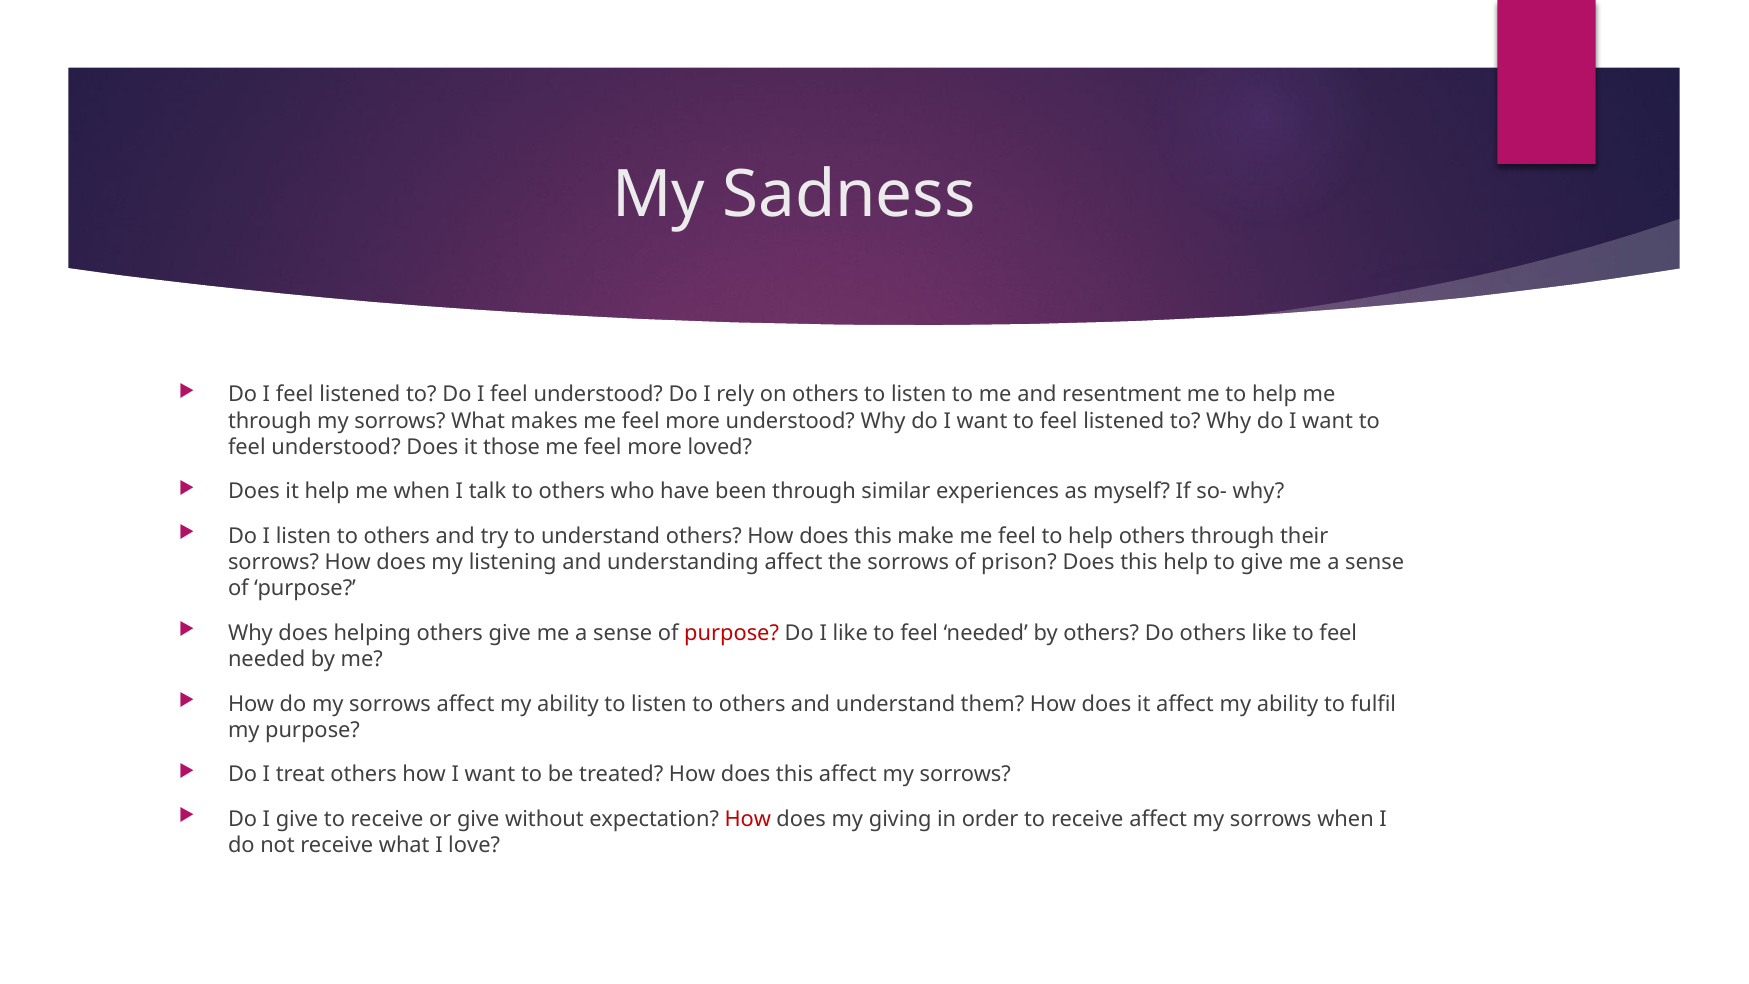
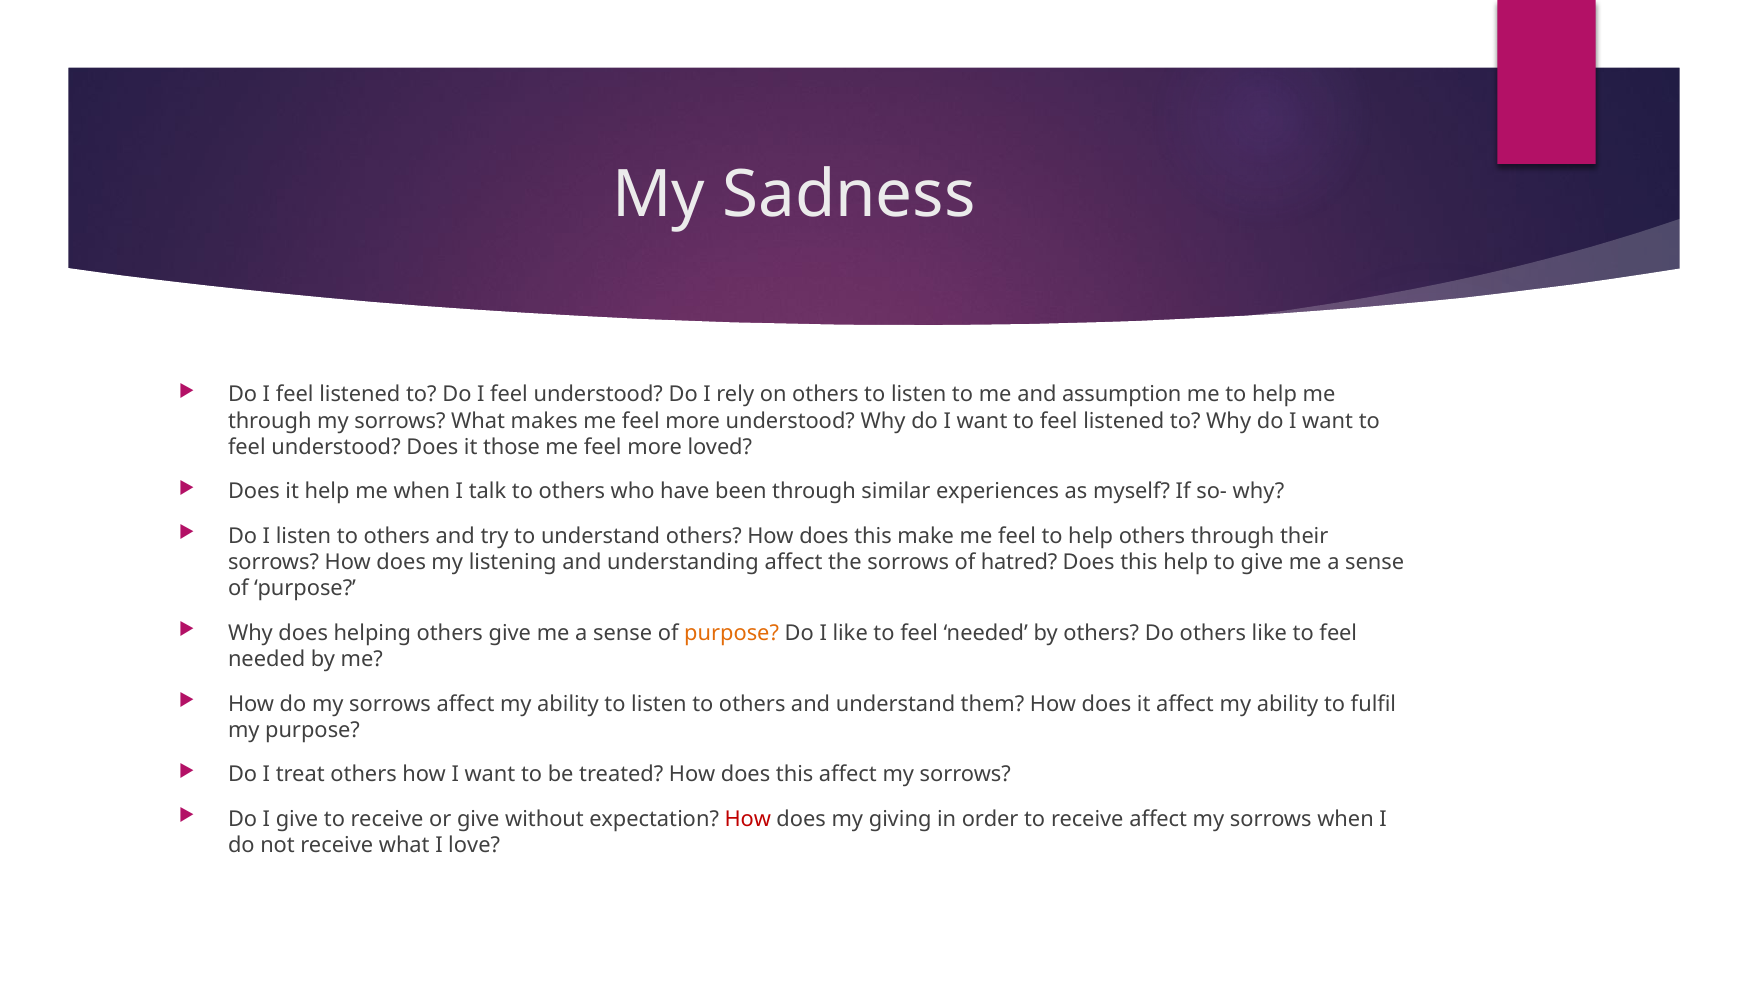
resentment: resentment -> assumption (1122, 395)
prison: prison -> hatred (1019, 562)
purpose colour: red -> orange (732, 633)
